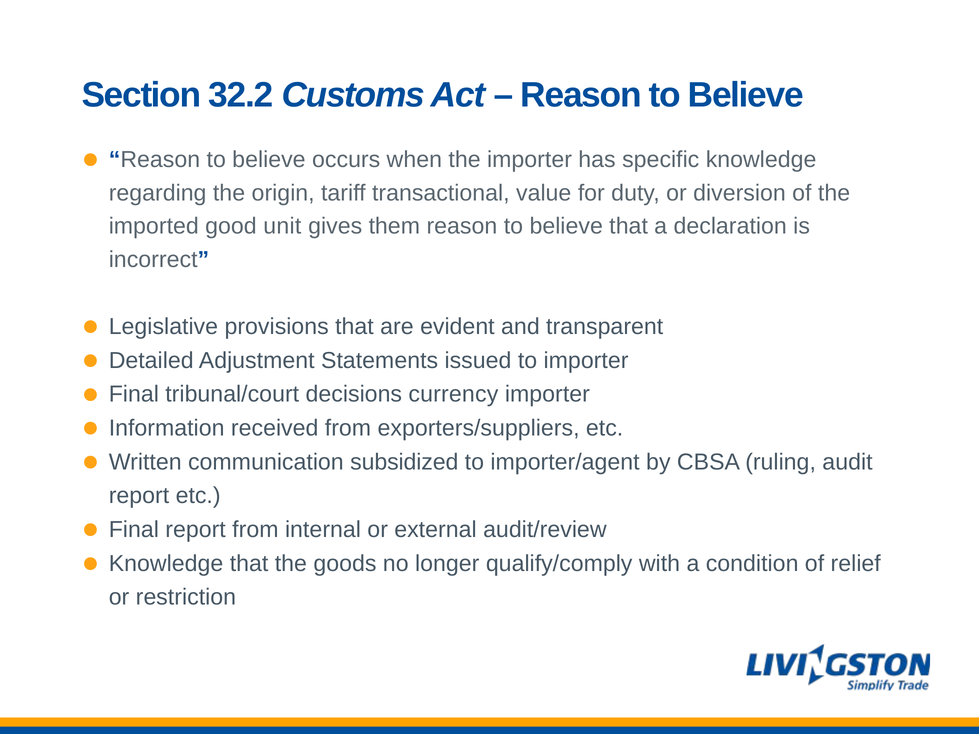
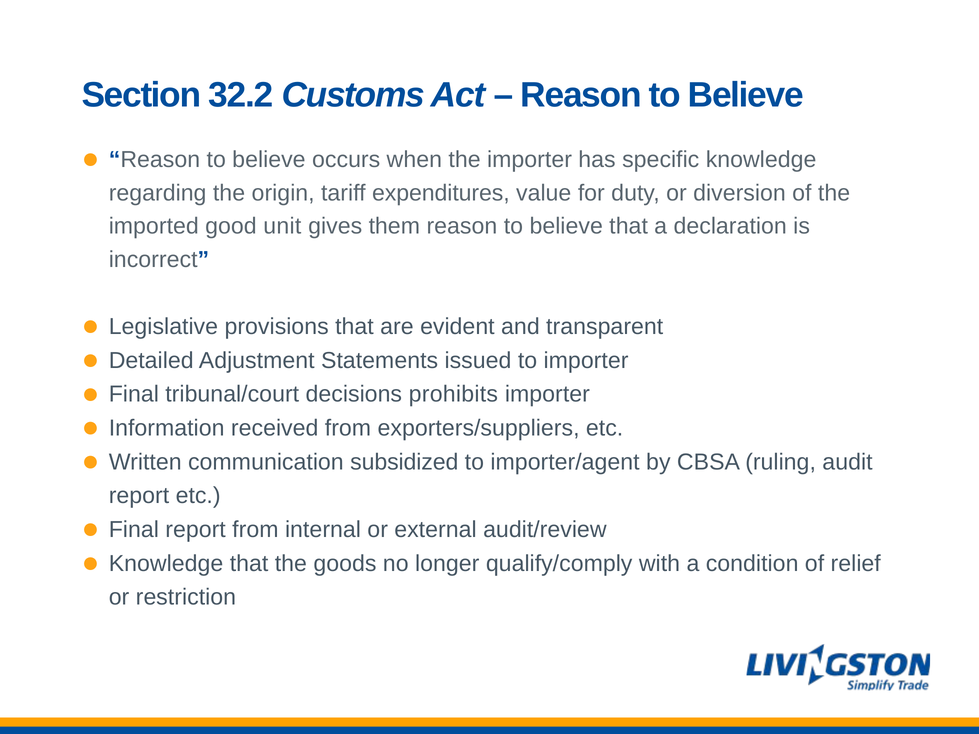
transactional: transactional -> expenditures (441, 193)
currency: currency -> prohibits (453, 394)
